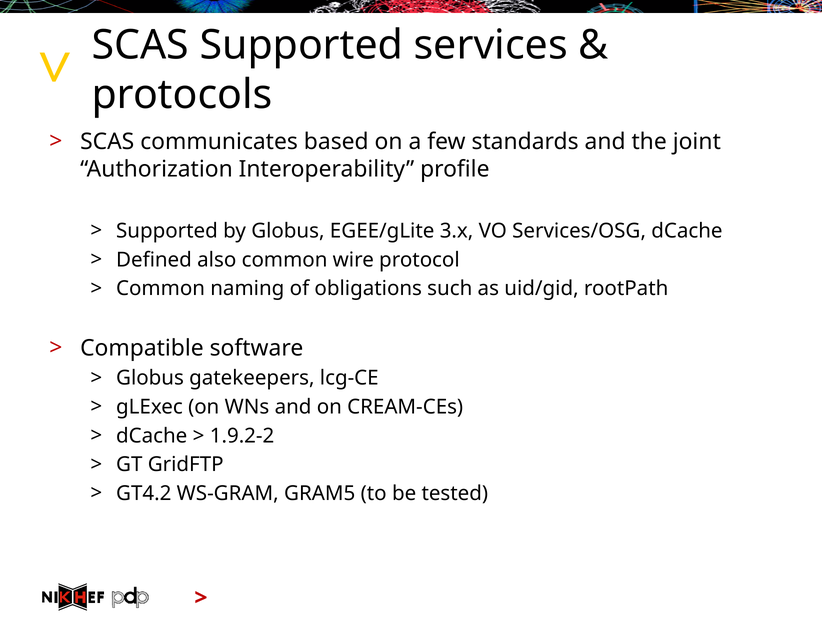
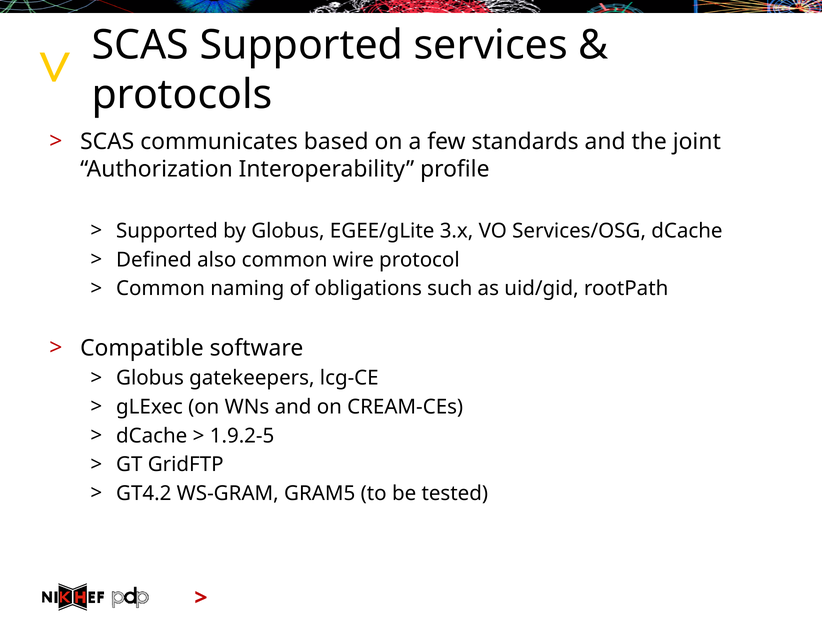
1.9.2-2: 1.9.2-2 -> 1.9.2-5 (242, 435)
